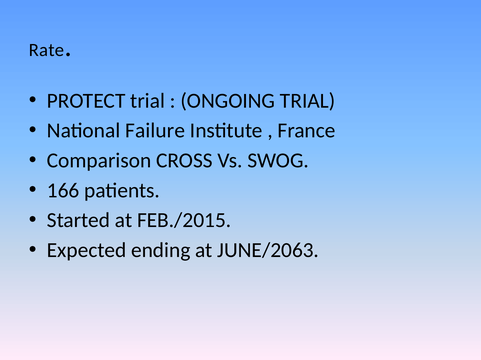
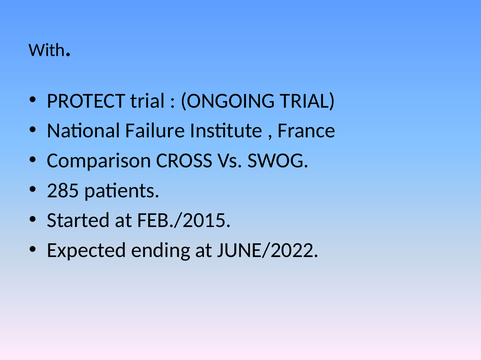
Rate: Rate -> With (47, 50)
166: 166 -> 285 (63, 191)
JUNE/2063: JUNE/2063 -> JUNE/2022 (268, 251)
